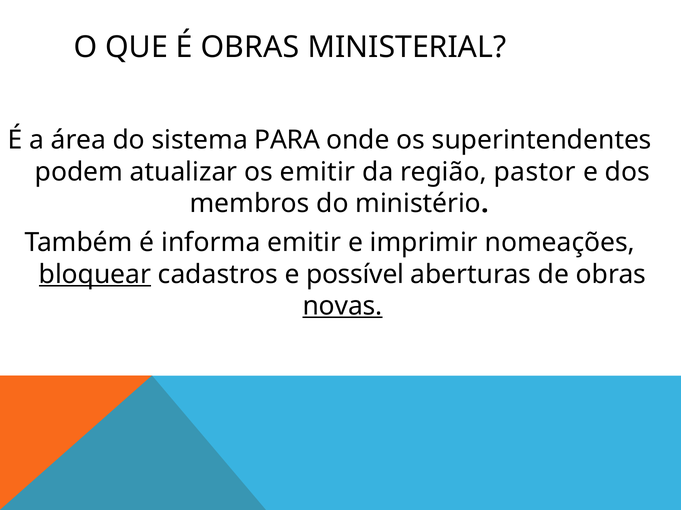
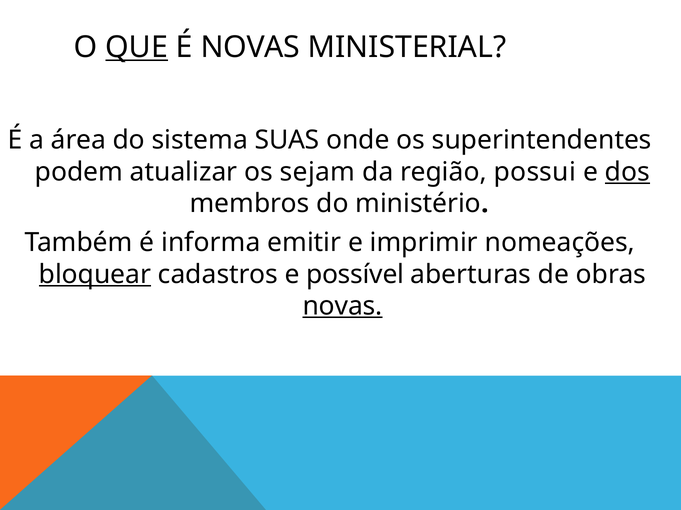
QUE underline: none -> present (137, 47)
É OBRAS: OBRAS -> NOVAS (250, 47)
PARA: PARA -> SUAS (287, 140)
os emitir: emitir -> sejam (318, 172)
pastor: pastor -> possui (535, 172)
dos underline: none -> present (627, 172)
